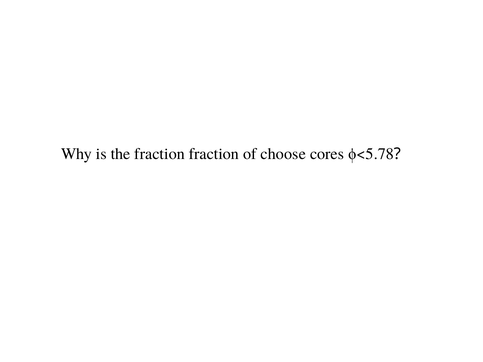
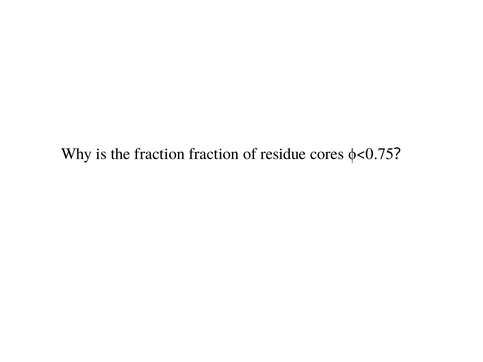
choose: choose -> residue (283, 154)
ϕ<5.78: ϕ<5.78 -> ϕ<0.75 (371, 154)
